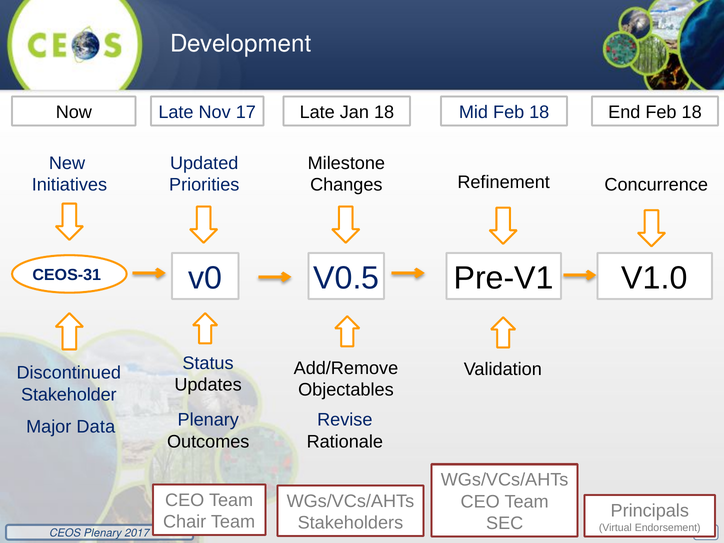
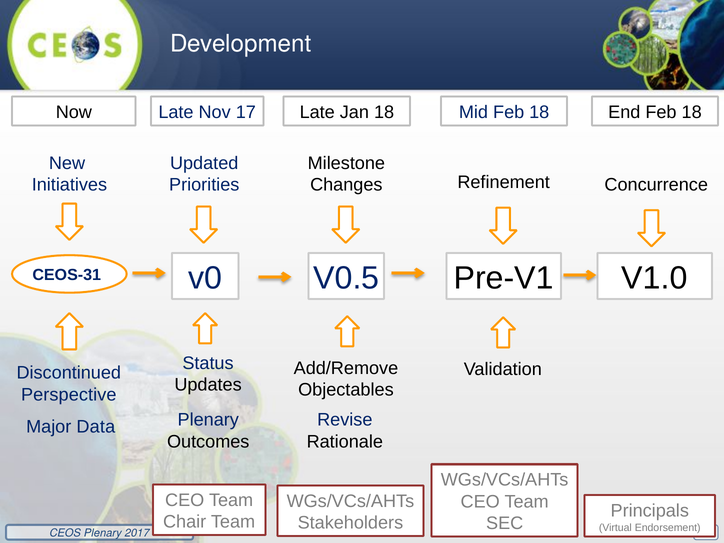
Stakeholder: Stakeholder -> Perspective (69, 395)
